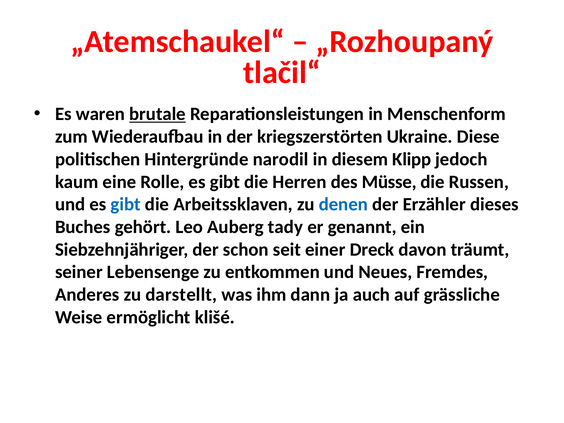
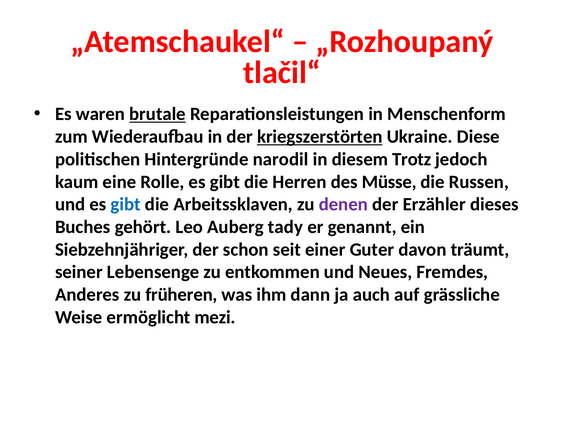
kriegszerstörten underline: none -> present (320, 137)
Klipp: Klipp -> Trotz (412, 159)
denen colour: blue -> purple (343, 204)
Dreck: Dreck -> Guter (372, 249)
darstellt: darstellt -> früheren (181, 295)
klišé: klišé -> mezi (215, 317)
